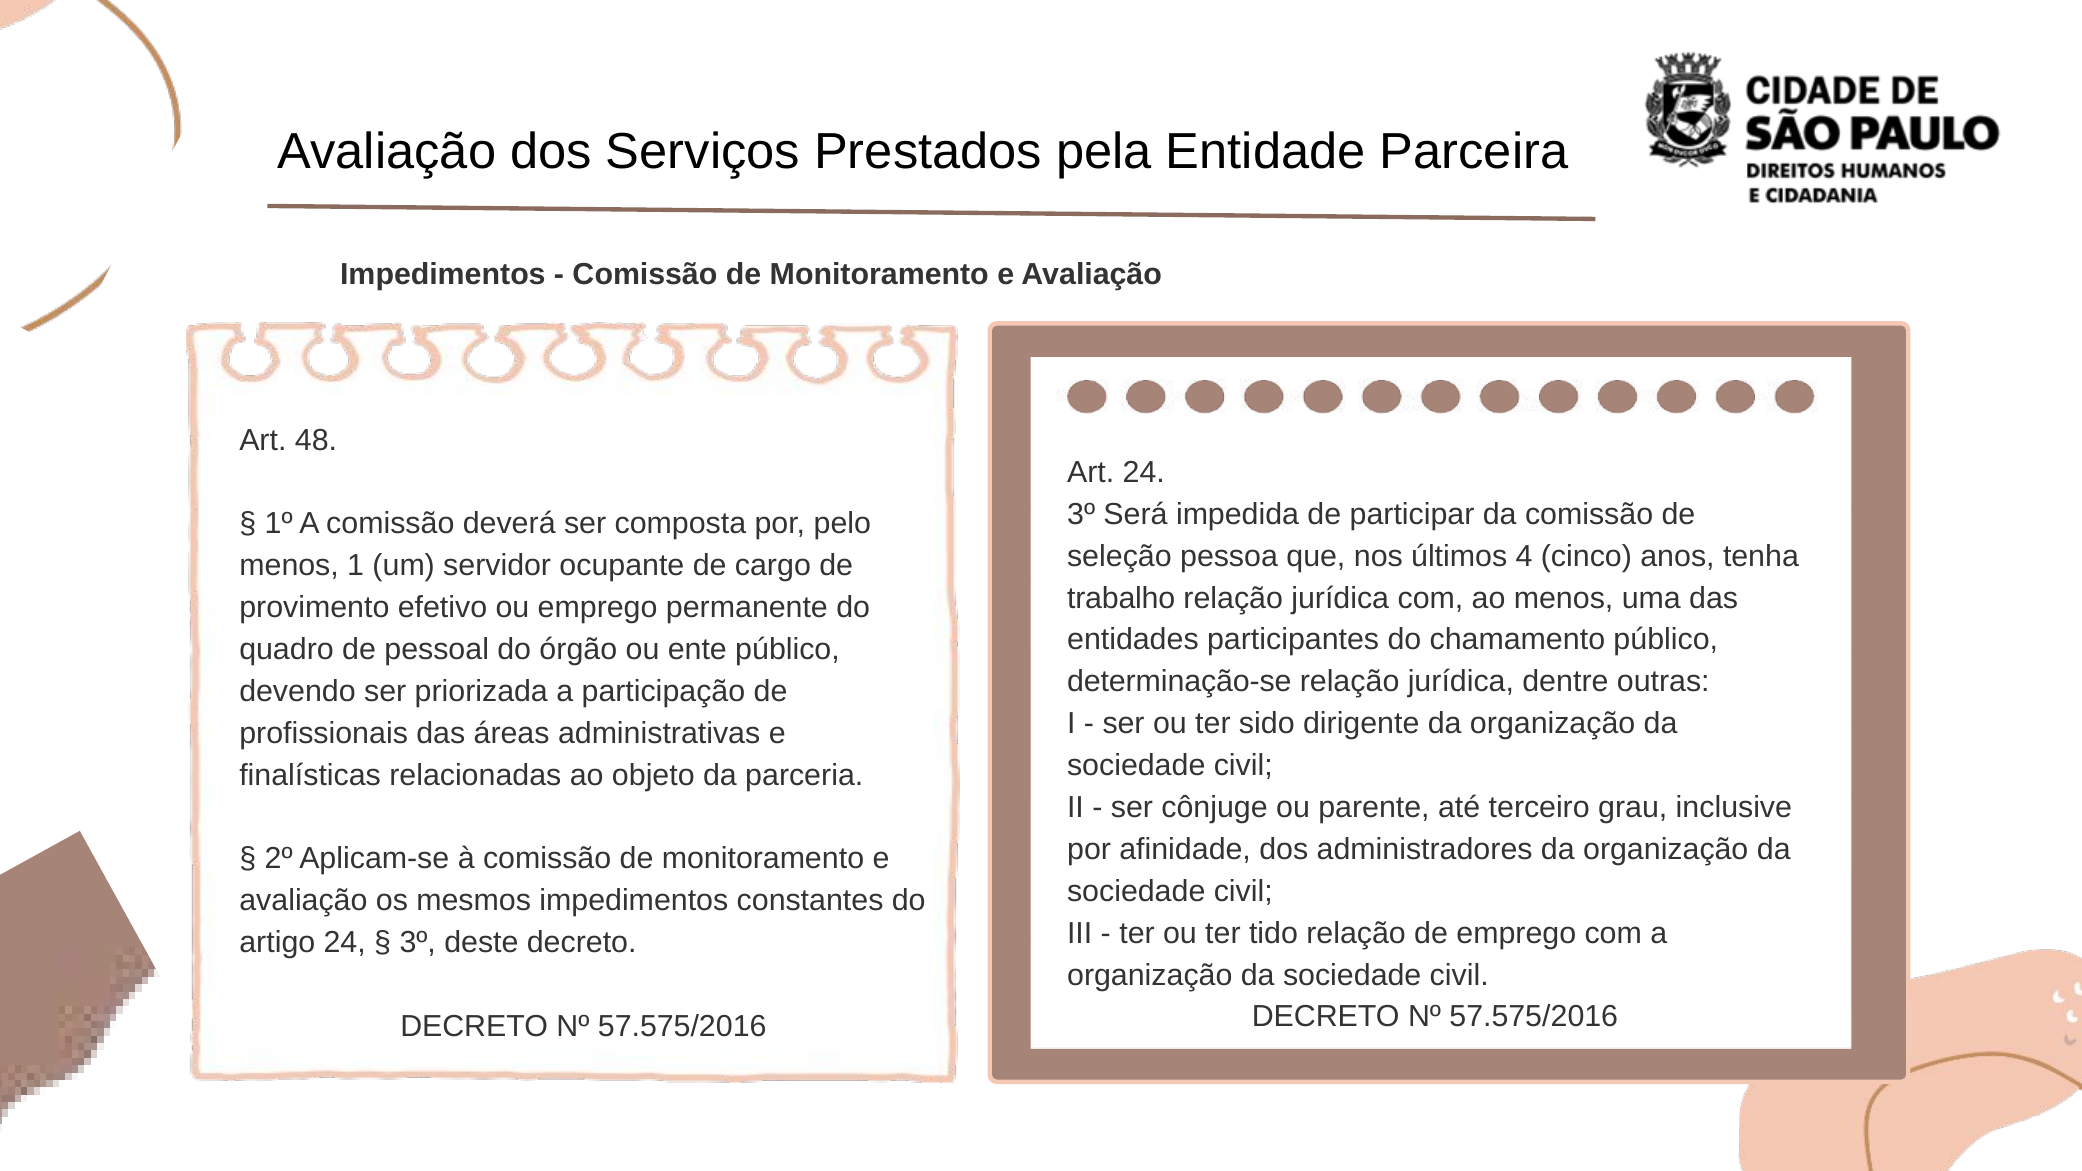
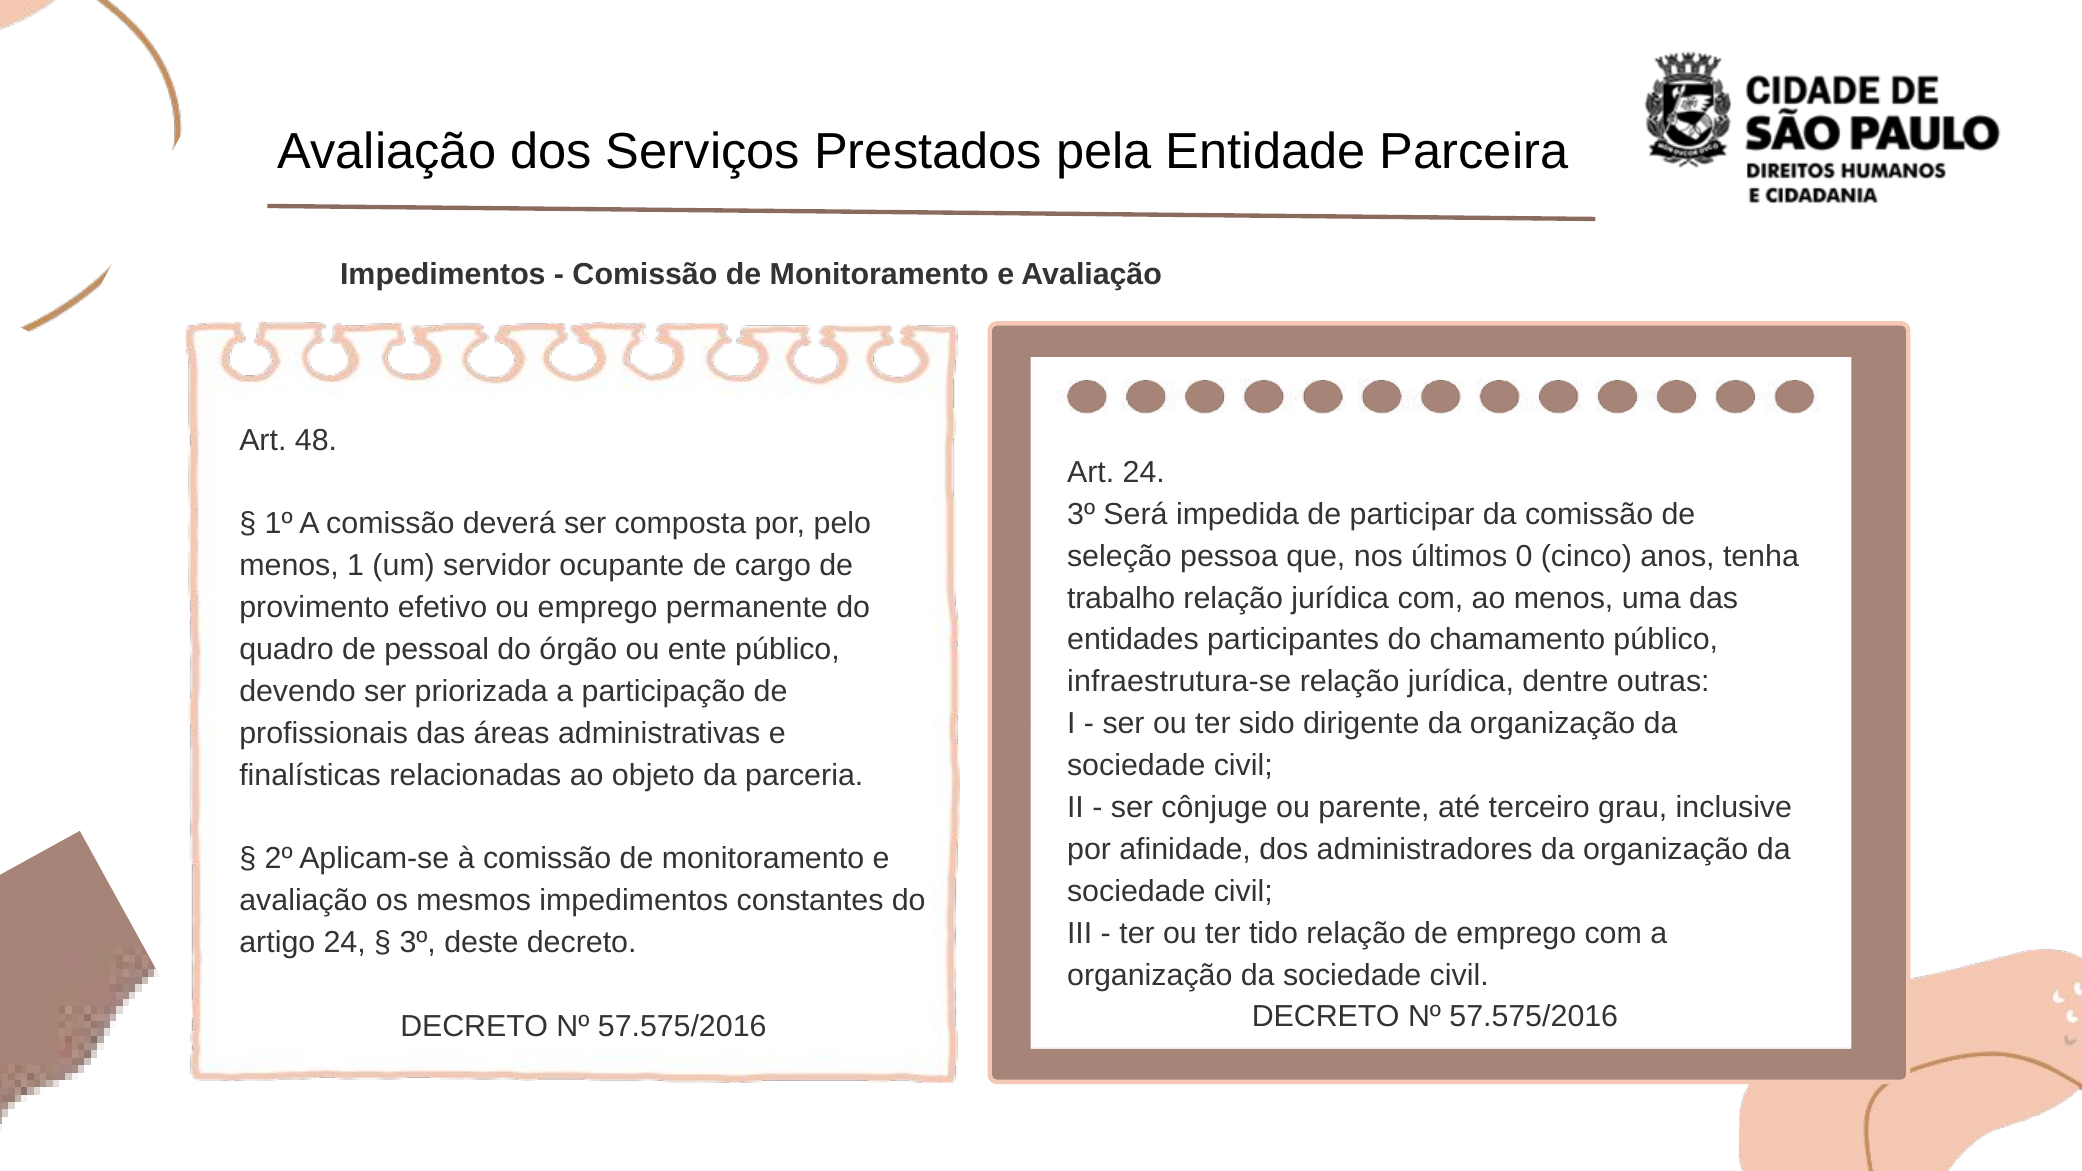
4: 4 -> 0 (1524, 556)
determinação-se: determinação-se -> infraestrutura-se (1179, 682)
